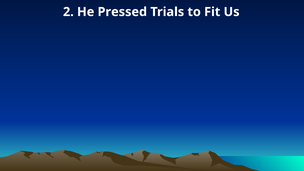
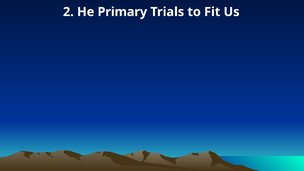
Pressed: Pressed -> Primary (122, 12)
